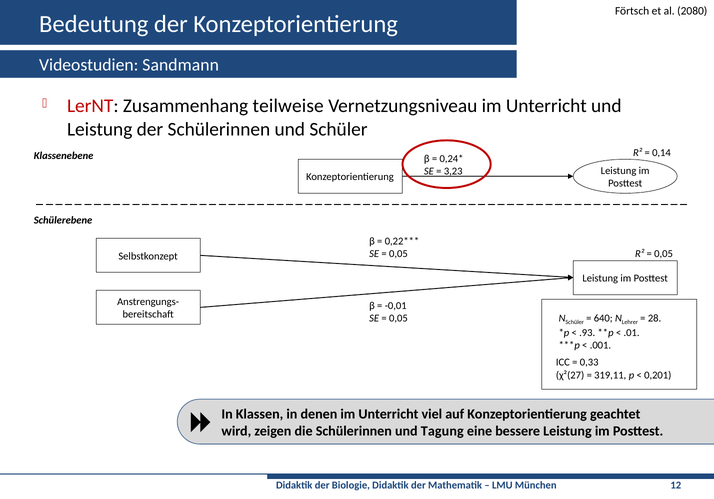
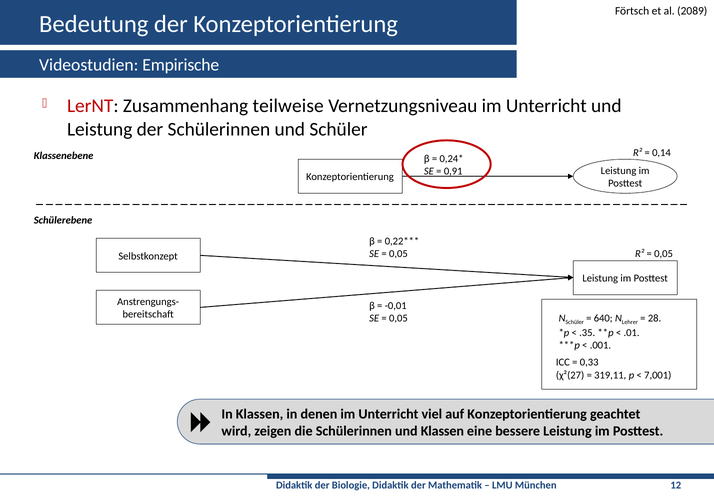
2080: 2080 -> 2089 (692, 11)
Sandmann: Sandmann -> Empirische (181, 65)
3,23: 3,23 -> 0,91 (453, 171)
.93: .93 -> .35 (587, 333)
0,201: 0,201 -> 7,001 (658, 375)
und Tagung: Tagung -> Klassen (442, 431)
